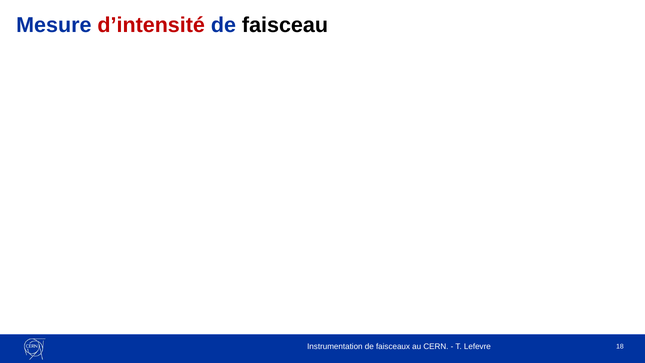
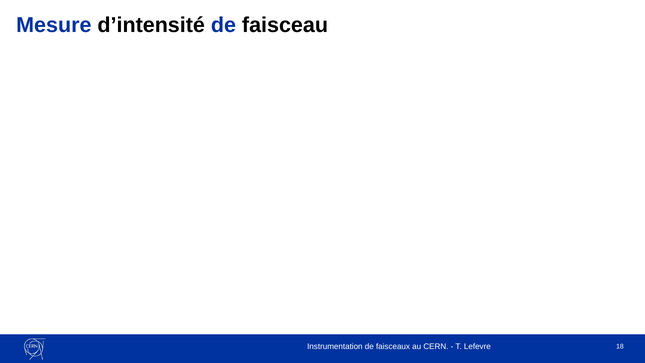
d’intensité colour: red -> black (151, 25)
